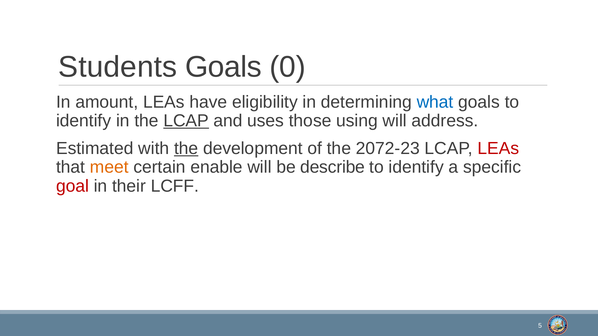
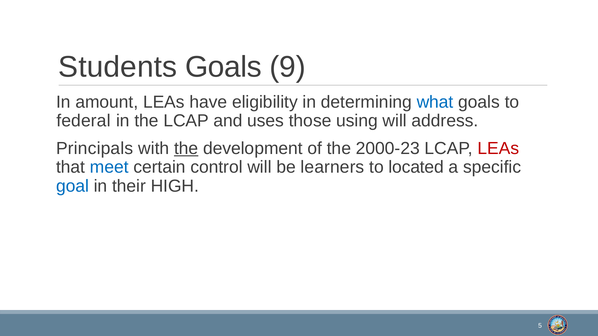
0: 0 -> 9 (288, 67)
identify: identify -> federal (84, 121)
LCAP underline: present -> none (186, 121)
Estimated: Estimated -> Principals (95, 148)
2072-23: 2072-23 -> 2000-23 (388, 148)
meet colour: orange -> blue (109, 167)
enable: enable -> control (217, 167)
describe: describe -> learners (332, 167)
identify: identify -> located (416, 167)
goal colour: red -> blue (73, 186)
LCFF: LCFF -> HIGH (175, 186)
